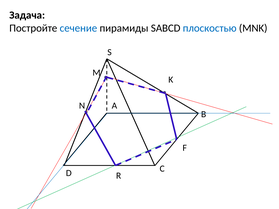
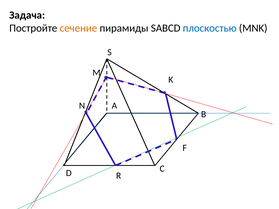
сечение colour: blue -> orange (78, 28)
